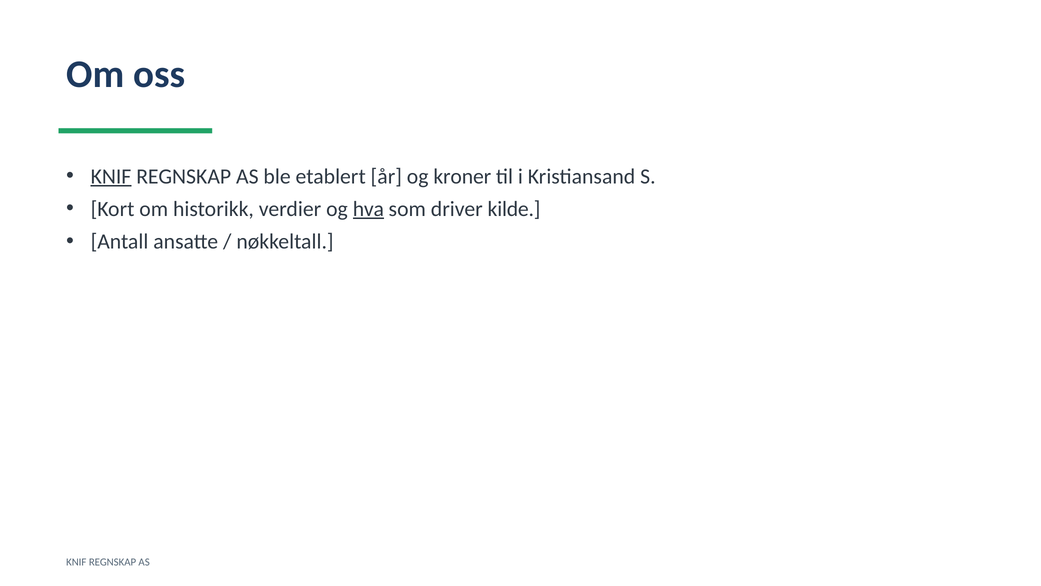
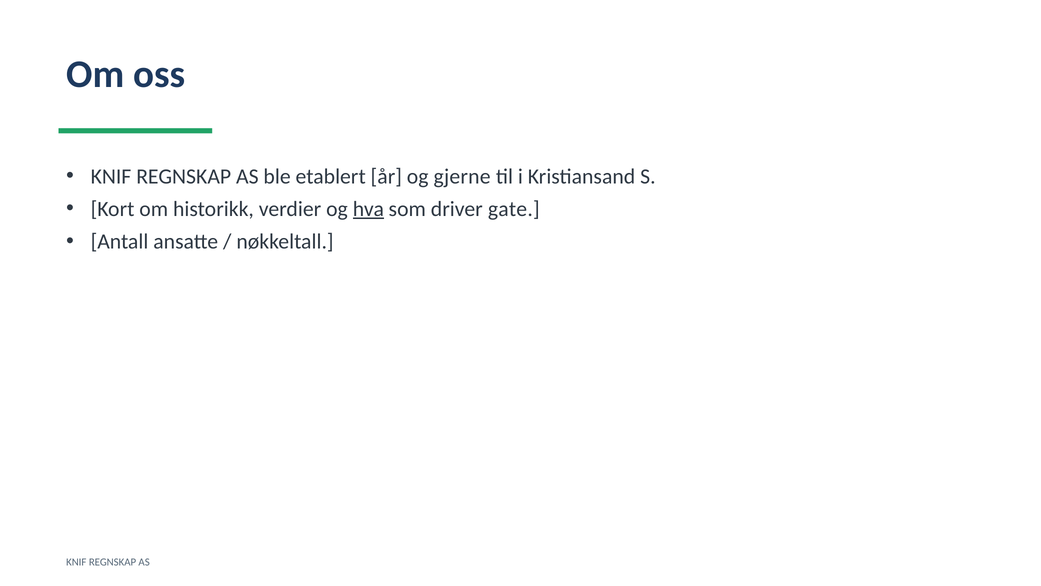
KNIF underline: present -> none (111, 176)
kroner: kroner -> gjerne (462, 176)
kilde: kilde -> gate (514, 209)
